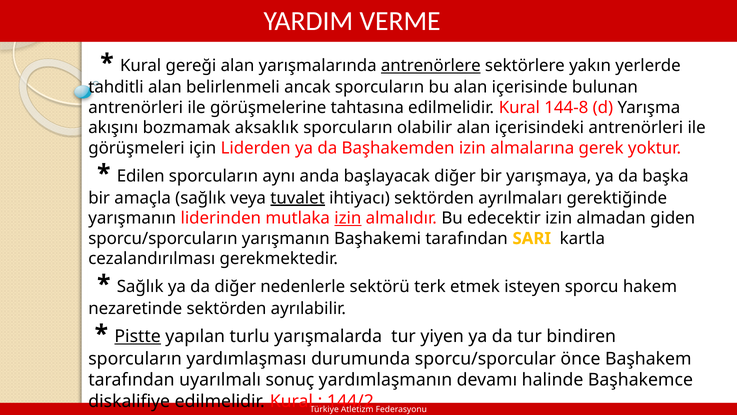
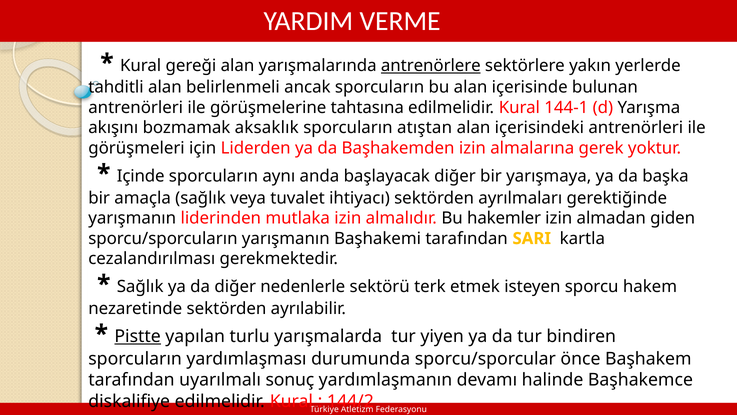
144-8: 144-8 -> 144-1 (566, 108)
olabilir: olabilir -> atıştan (425, 128)
Edilen: Edilen -> Içinde (141, 176)
tuvalet underline: present -> none (298, 198)
izin underline: present -> none (348, 218)
edecektir: edecektir -> hakemler (504, 218)
